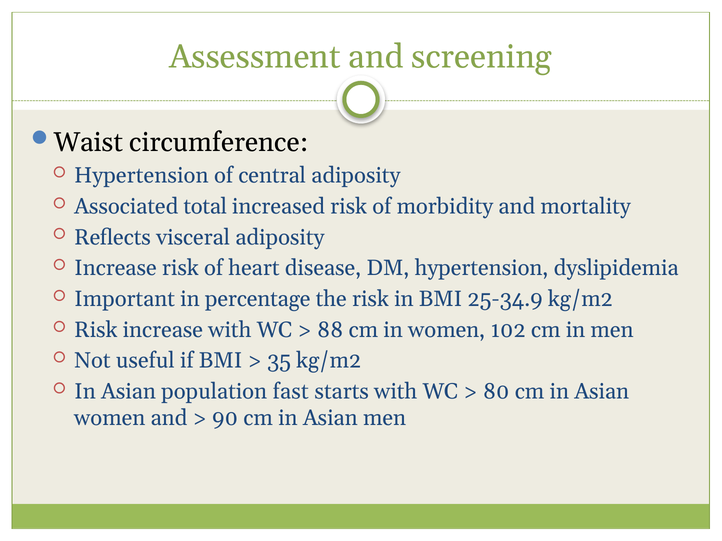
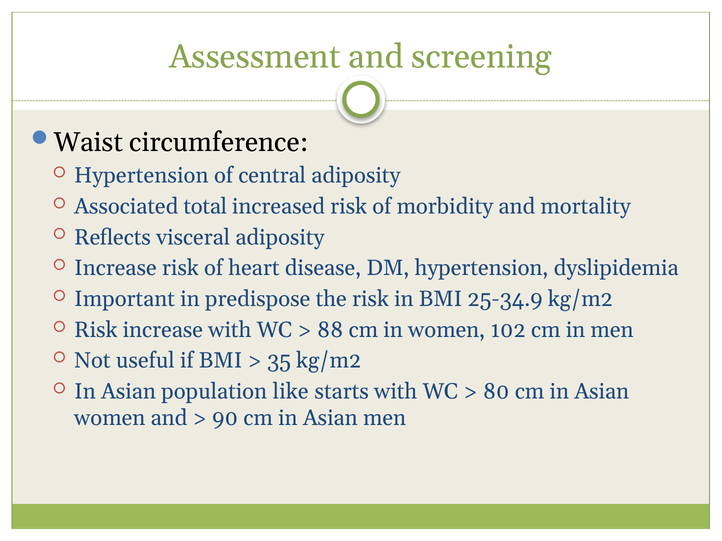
percentage: percentage -> predispose (258, 299)
fast: fast -> like (291, 392)
